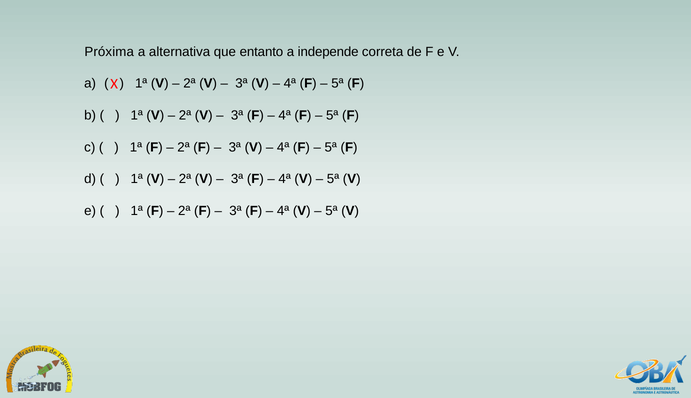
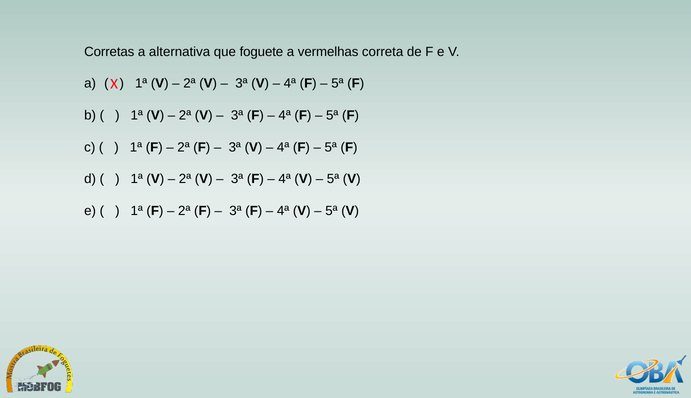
Próxima: Próxima -> Corretas (109, 52)
entanto: entanto -> foguete (261, 52)
independe: independe -> vermelhas (328, 52)
